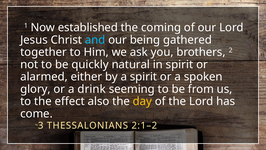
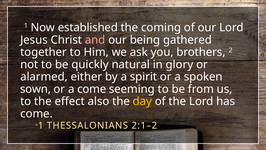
and colour: light blue -> pink (95, 40)
in spirit: spirit -> glory (180, 64)
glory: glory -> sown (35, 89)
a drink: drink -> come (92, 89)
3: 3 -> 1 (41, 125)
